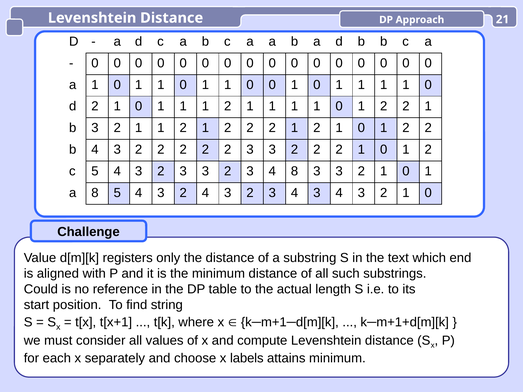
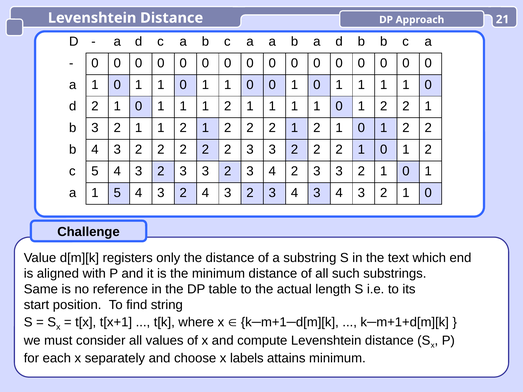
4 8: 8 -> 2 (295, 171)
8: 8 -> 1 (95, 193)
Could: Could -> Same (41, 289)
